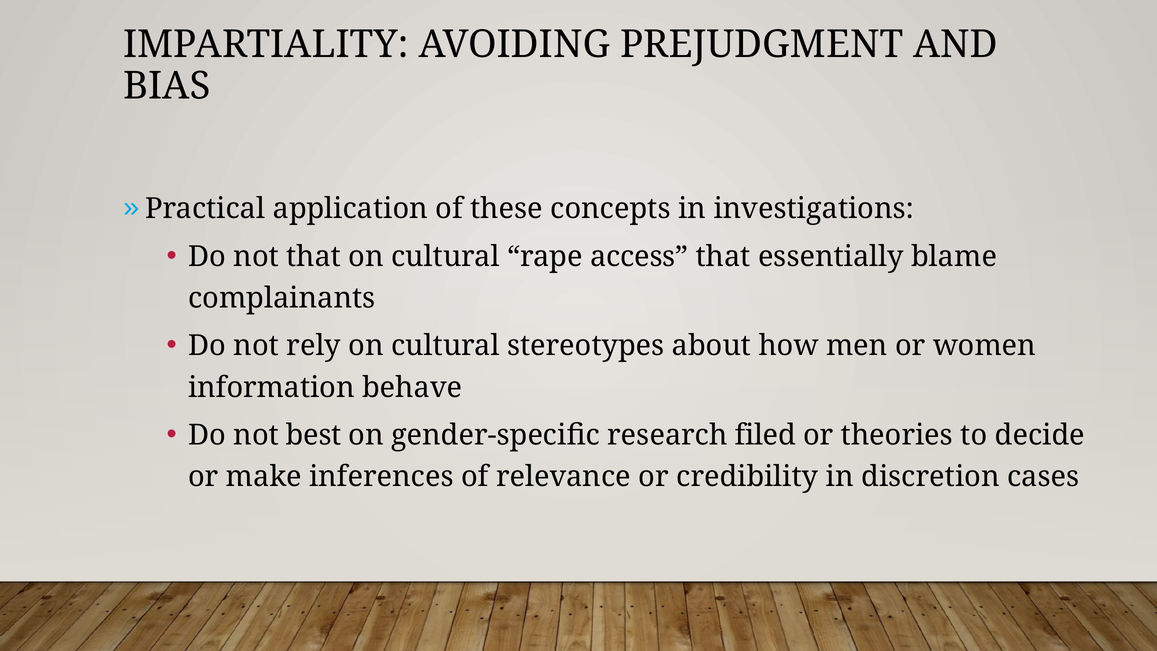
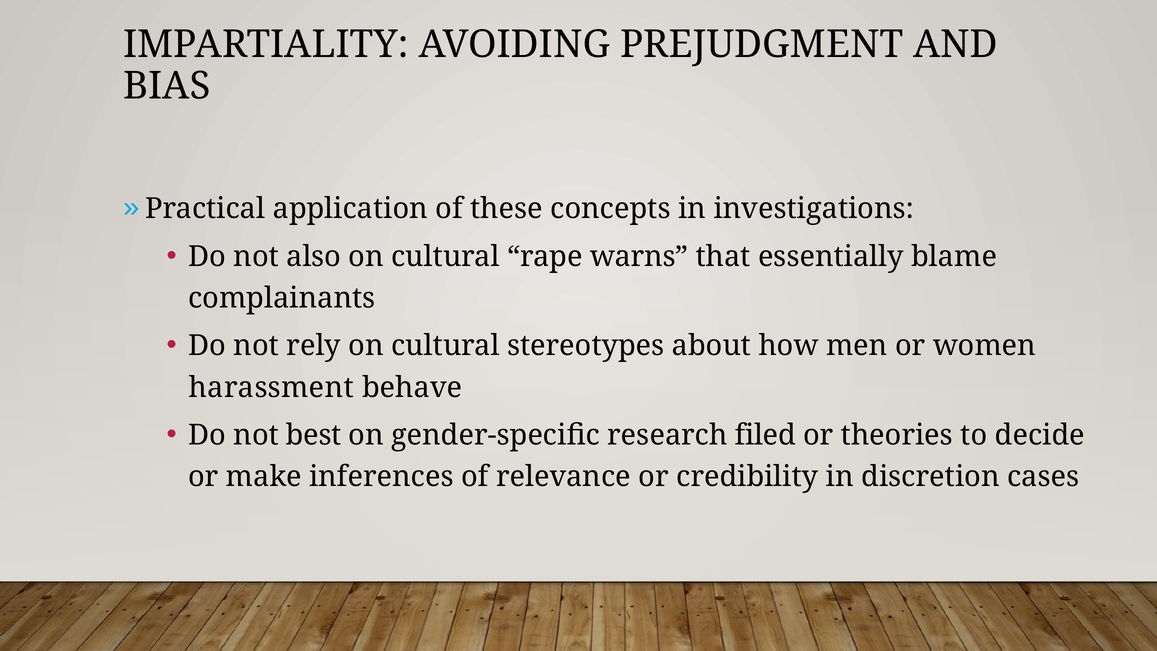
not that: that -> also (314, 256)
access: access -> warns (639, 256)
information: information -> harassment (271, 387)
